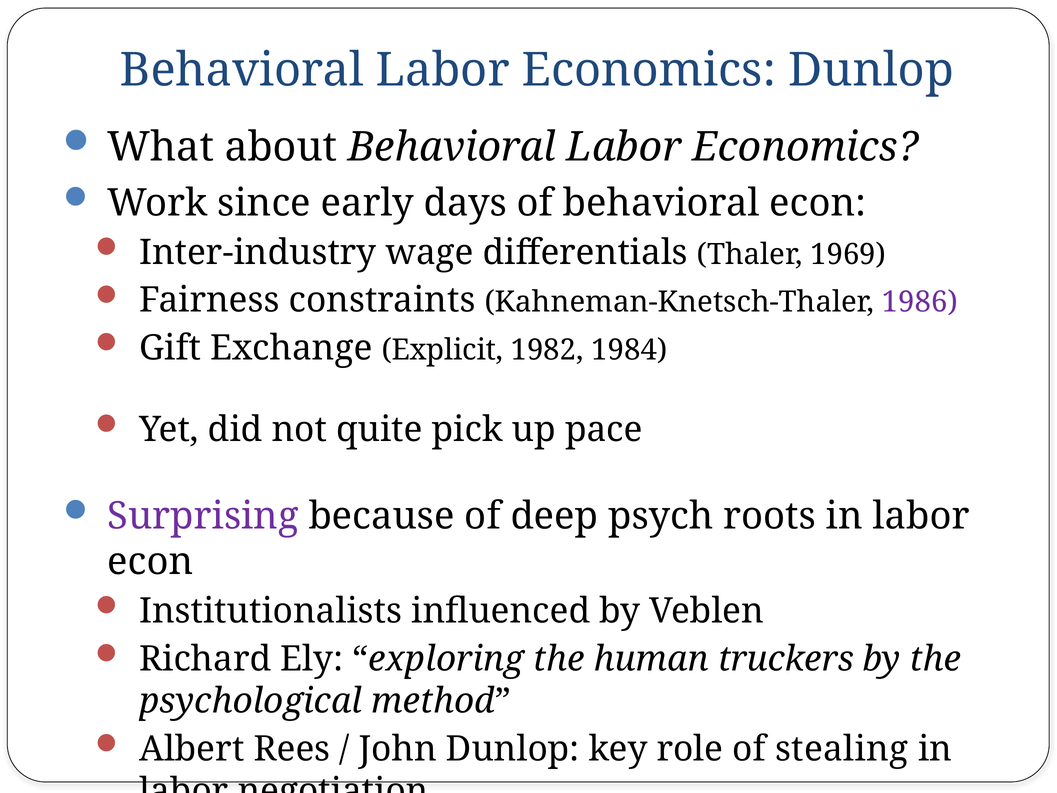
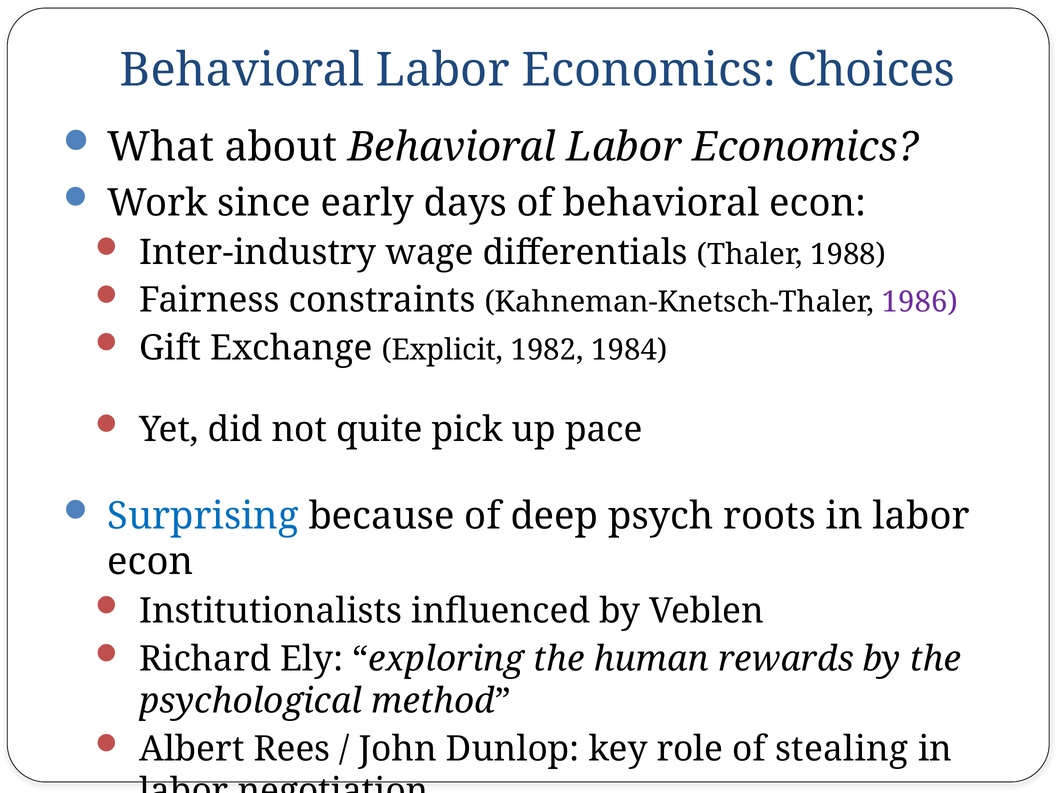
Economics Dunlop: Dunlop -> Choices (871, 70)
1969: 1969 -> 1988 (848, 254)
Surprising colour: purple -> blue (203, 516)
truckers: truckers -> rewards (786, 659)
